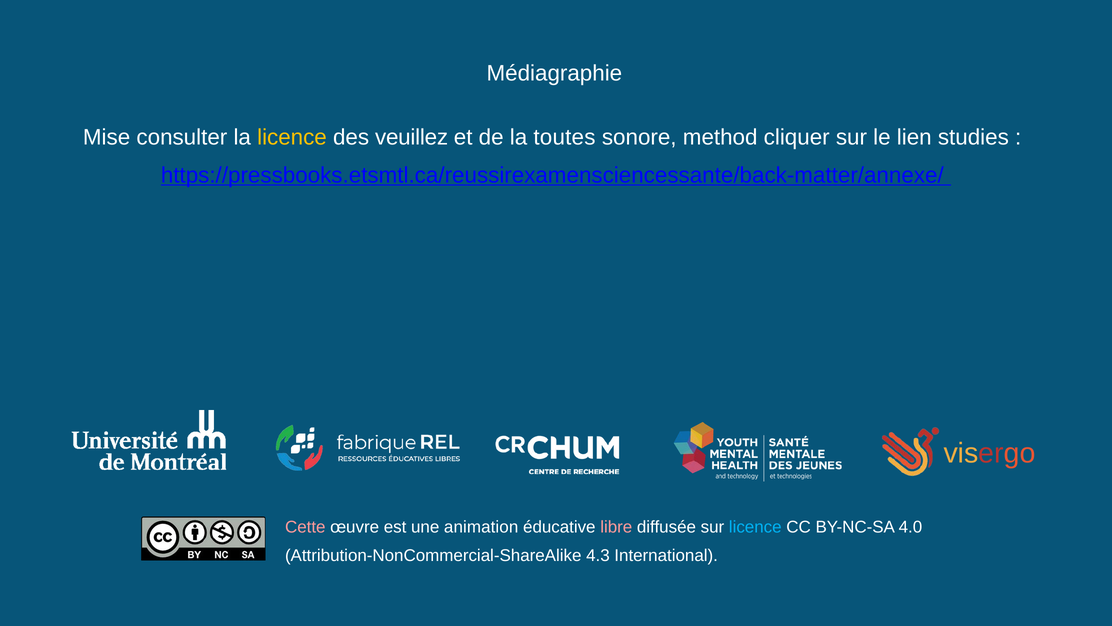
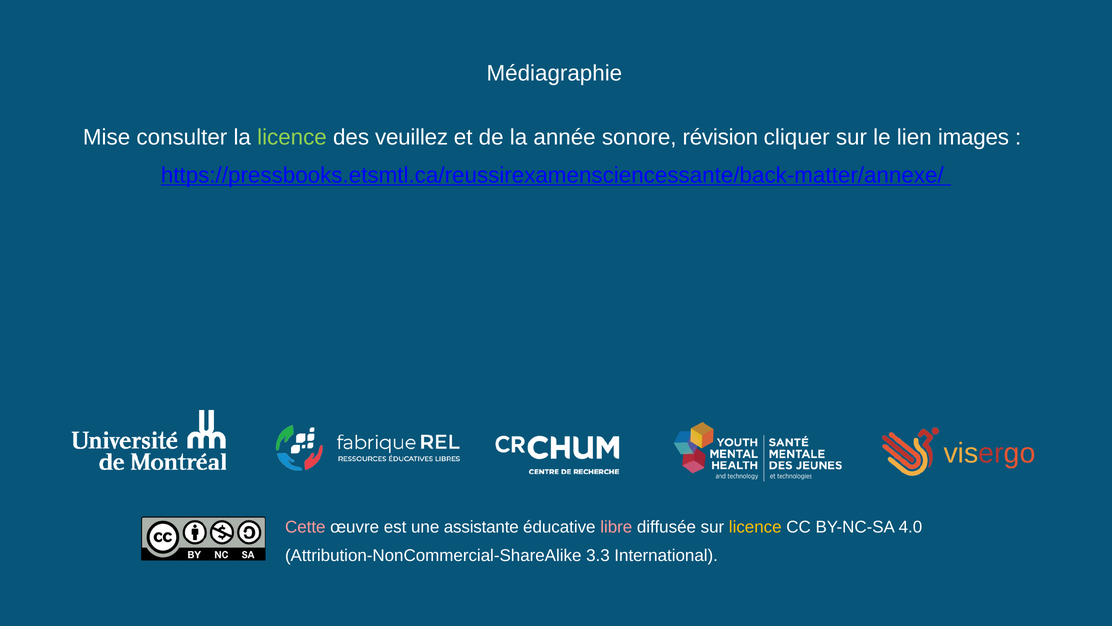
licence colour: yellow -> light green (292, 137)
toutes: toutes -> année (565, 137)
method: method -> révision (720, 137)
studies: studies -> images (973, 137)
animation: animation -> assistante (481, 527)
licence colour: light blue -> yellow (755, 527)
4.3: 4.3 -> 3.3 (598, 555)
